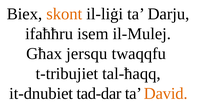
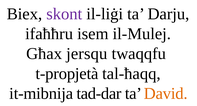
skont colour: orange -> purple (64, 14)
t-tribujiet: t-tribujiet -> t-propjetà (67, 74)
it-dnubiet: it-dnubiet -> it-mibnija (41, 93)
